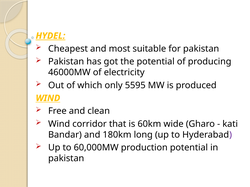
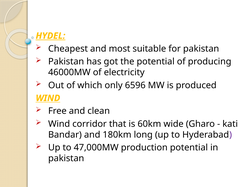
5595: 5595 -> 6596 (135, 85)
60,000MW: 60,000MW -> 47,000MW (96, 148)
